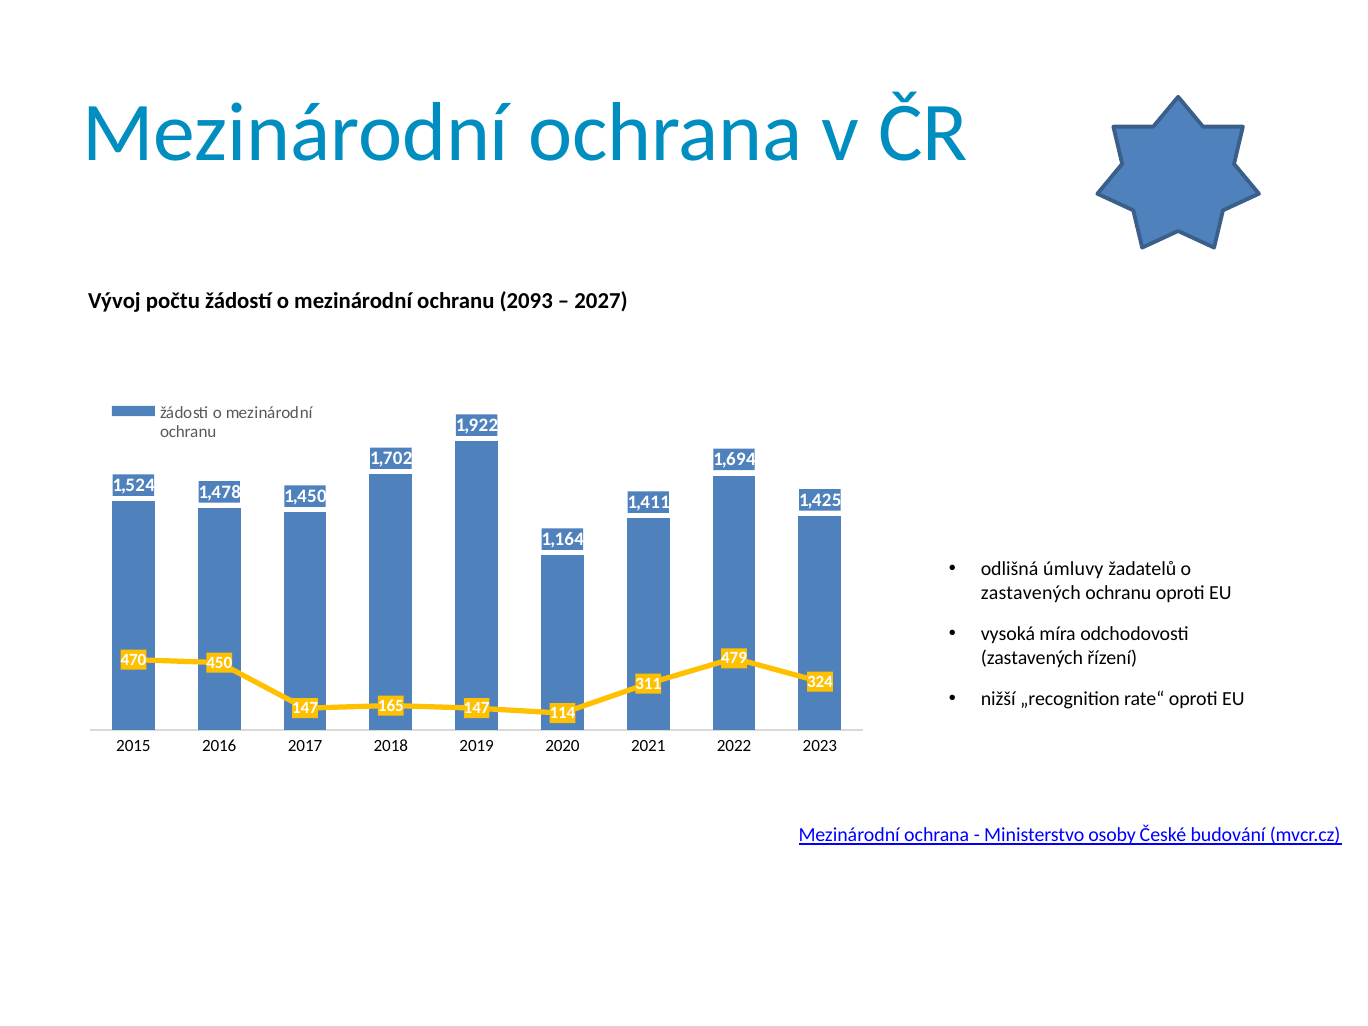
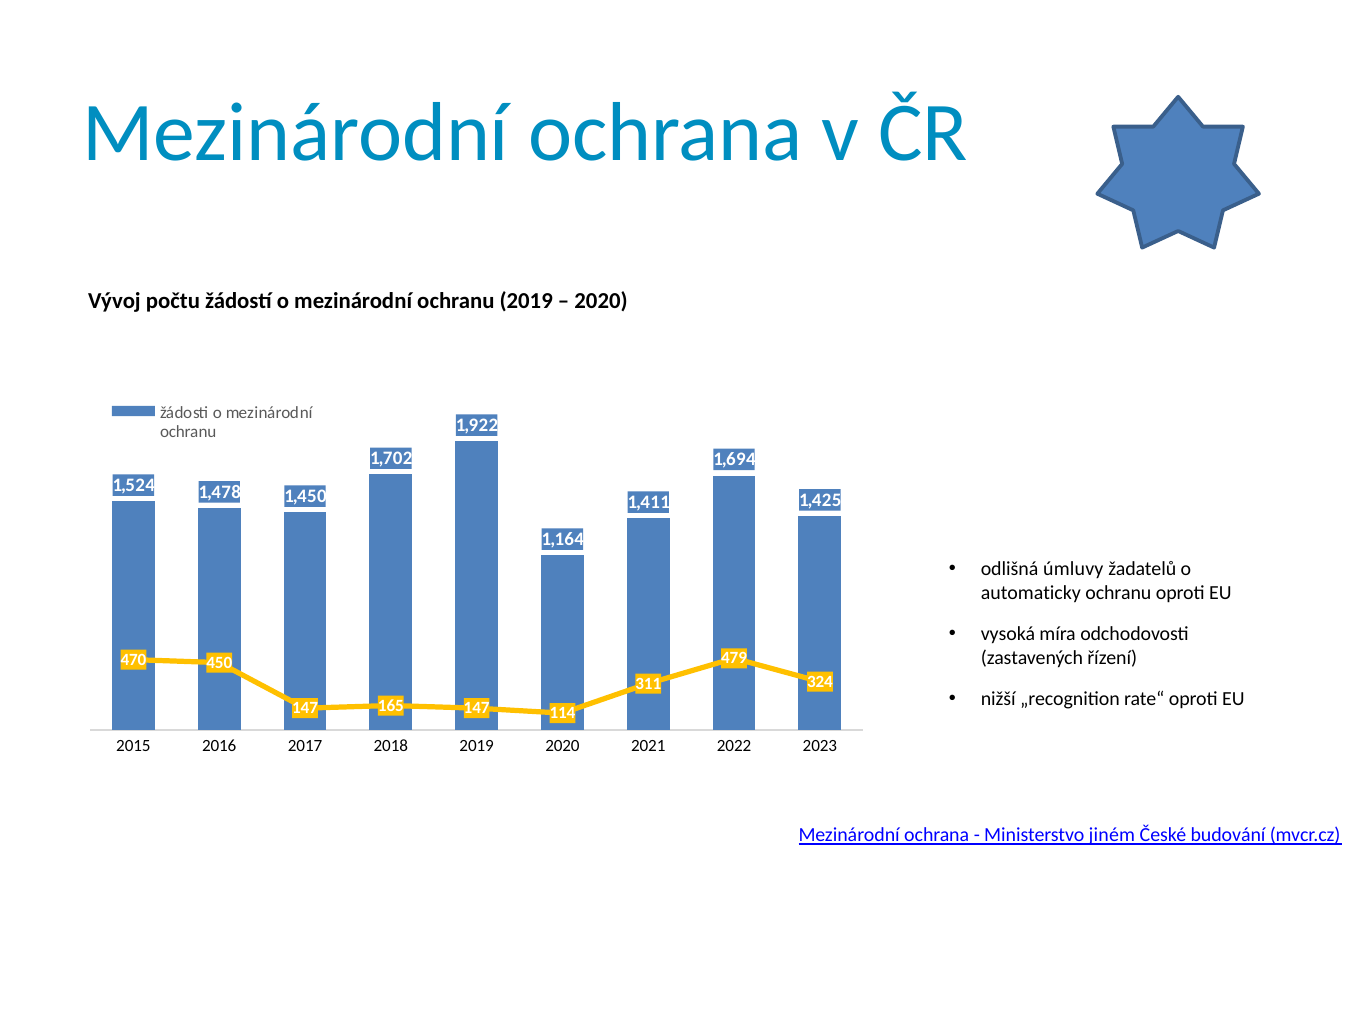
ochranu 2093: 2093 -> 2019 (526, 301)
2027: 2027 -> 2020 (601, 301)
zastavených: zastavených -> automaticky (1031, 593)
osoby: osoby -> jiném (1112, 835)
